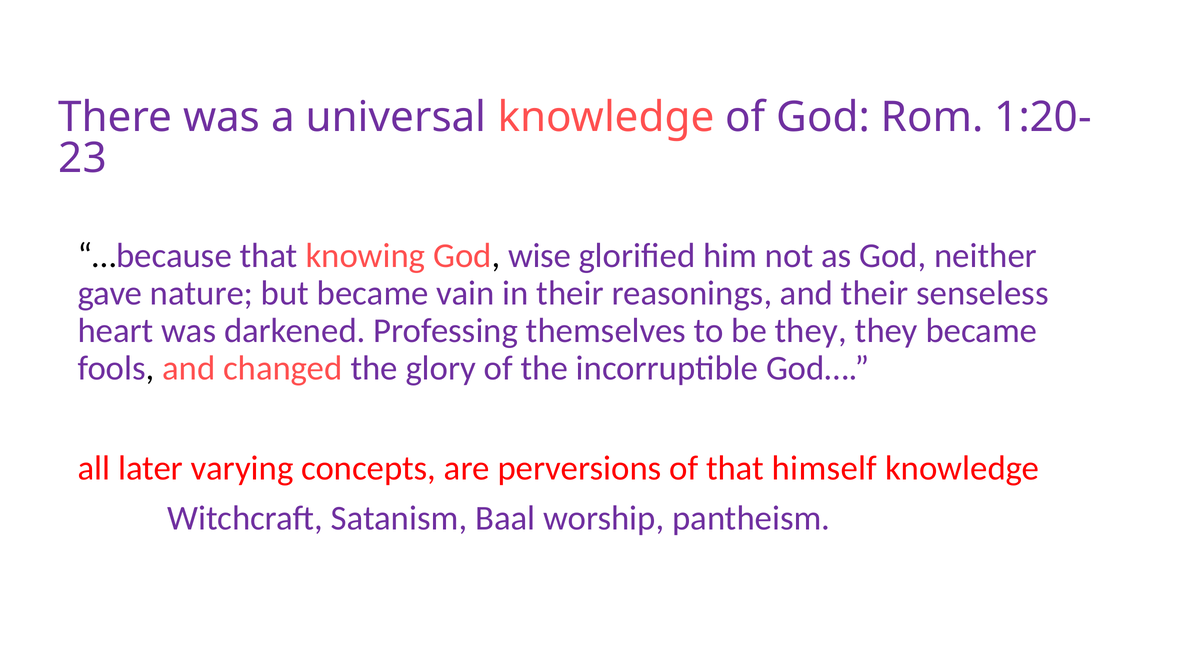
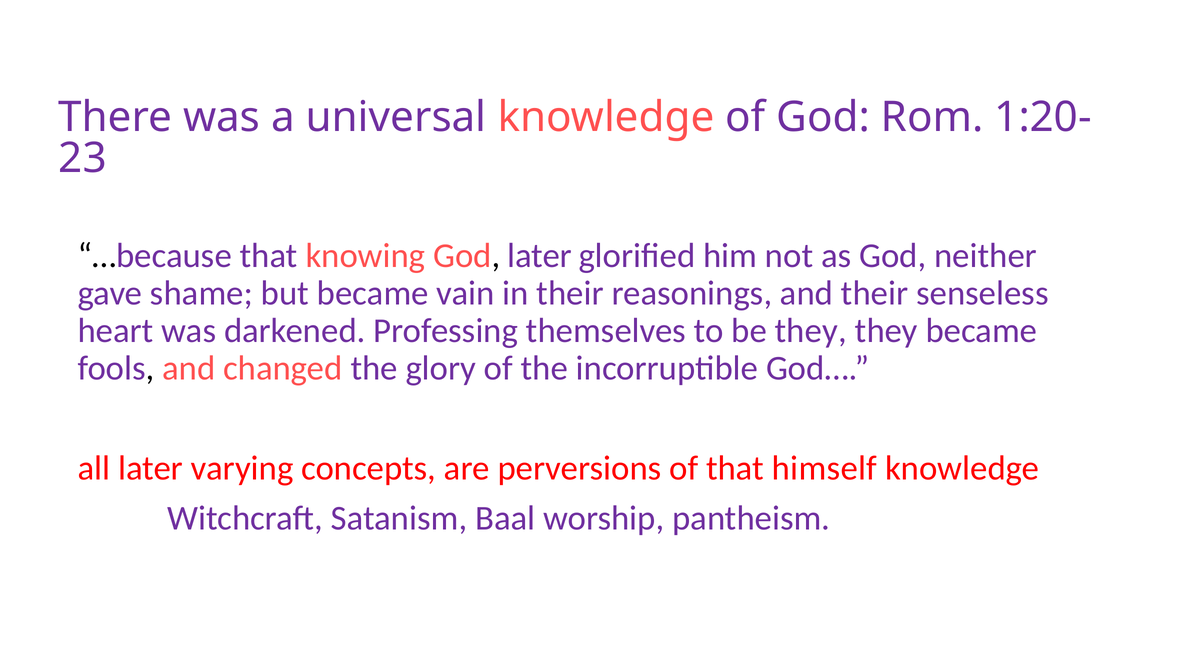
God wise: wise -> later (540, 256)
nature: nature -> shame (202, 293)
